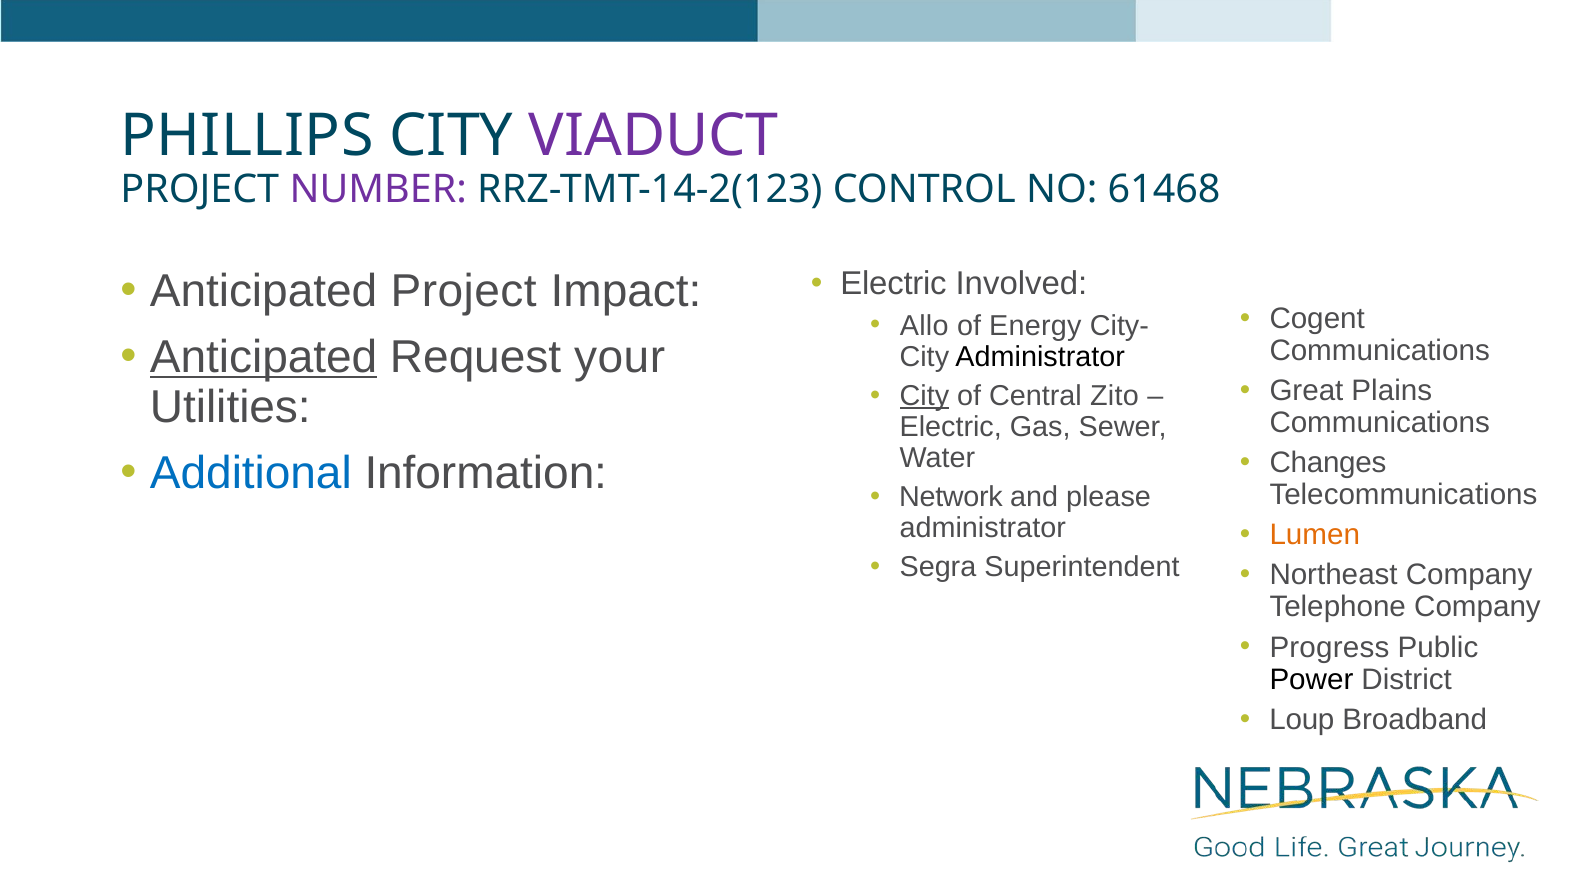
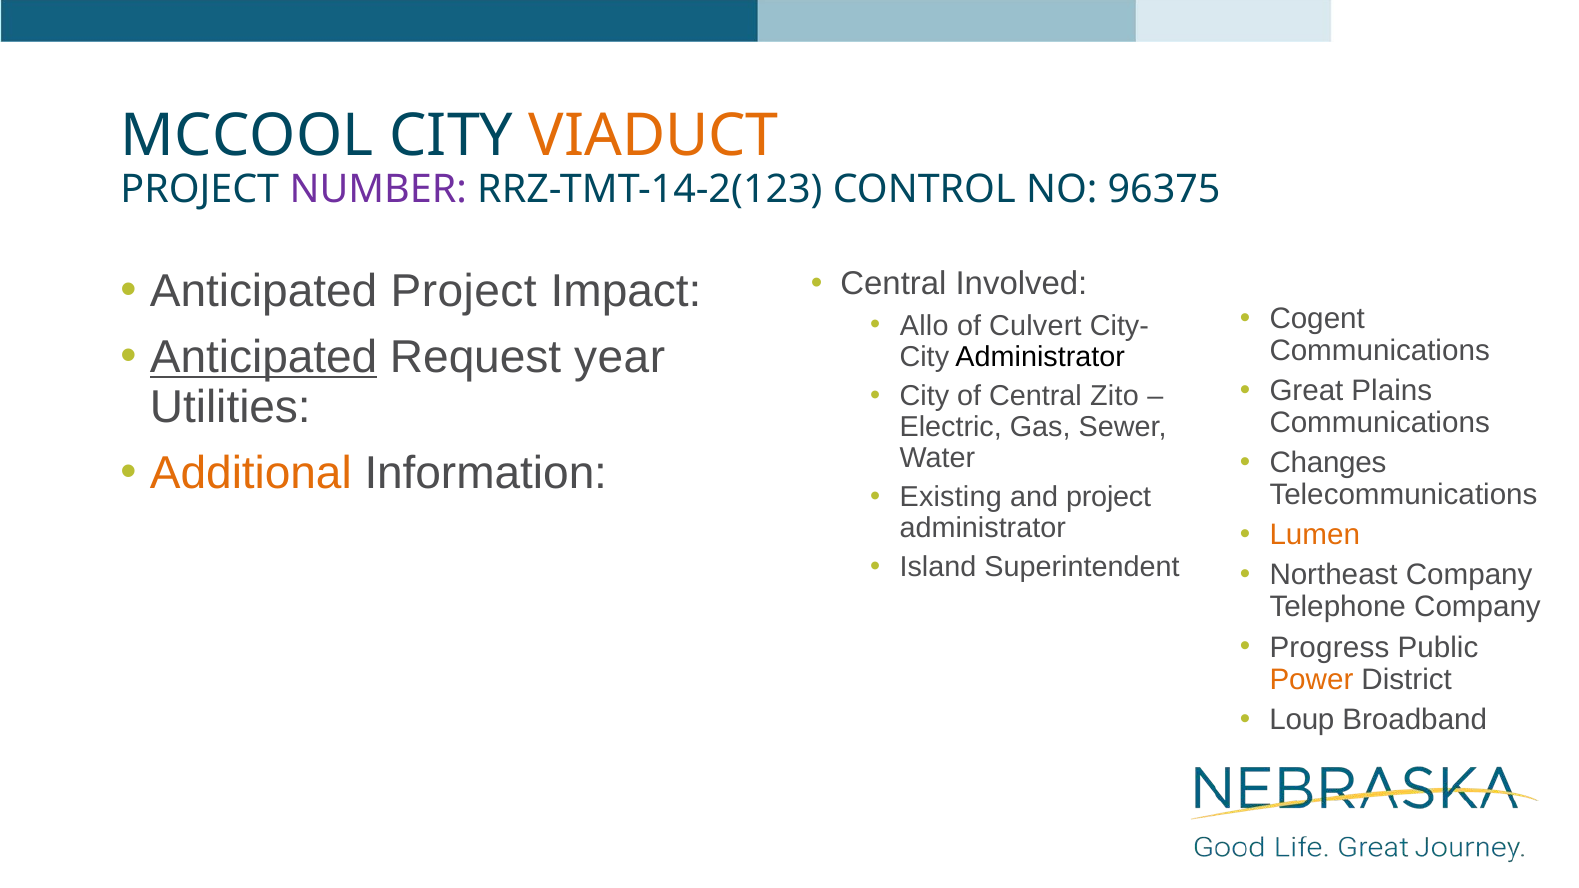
PHILLIPS: PHILLIPS -> MCCOOL (247, 136)
VIADUCT colour: purple -> orange (654, 136)
61468: 61468 -> 96375 (1164, 189)
Electric: Electric -> Central (893, 284)
Energy: Energy -> Culvert (1035, 326)
your: your -> year (620, 357)
City underline: present -> none (924, 396)
Additional colour: blue -> orange (251, 473)
Network: Network -> Existing (951, 497)
and please: please -> project (1109, 497)
Segra: Segra -> Island (938, 568)
Power colour: black -> orange (1311, 679)
